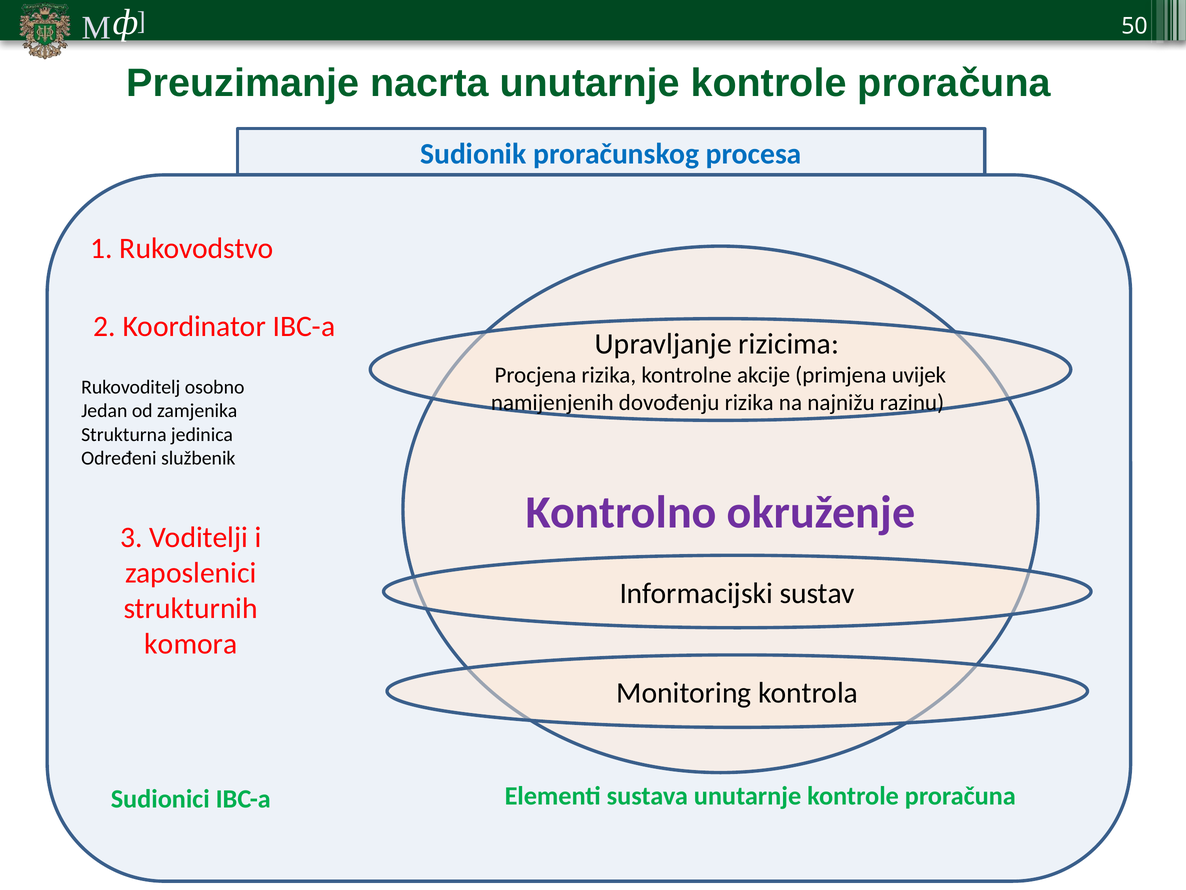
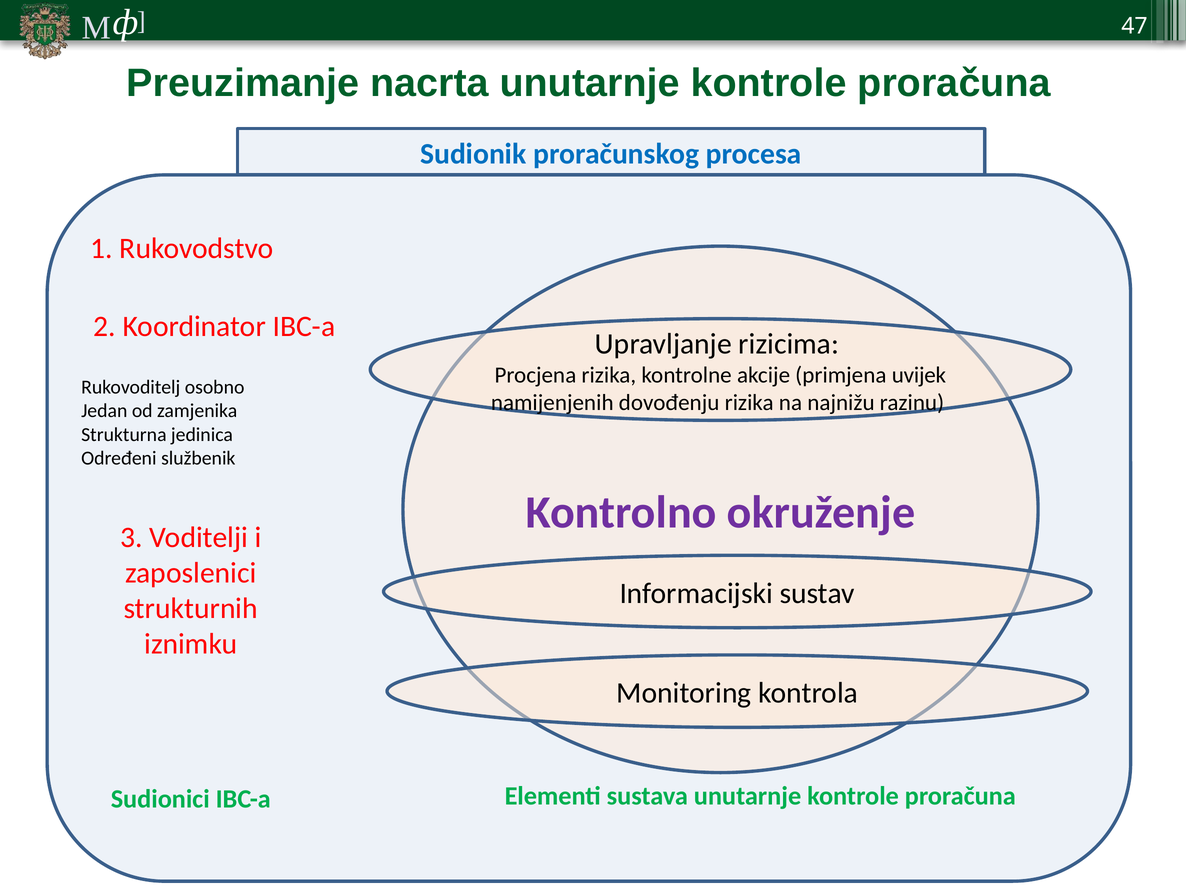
50: 50 -> 47 (1134, 26)
komora: komora -> iznimku (191, 644)
